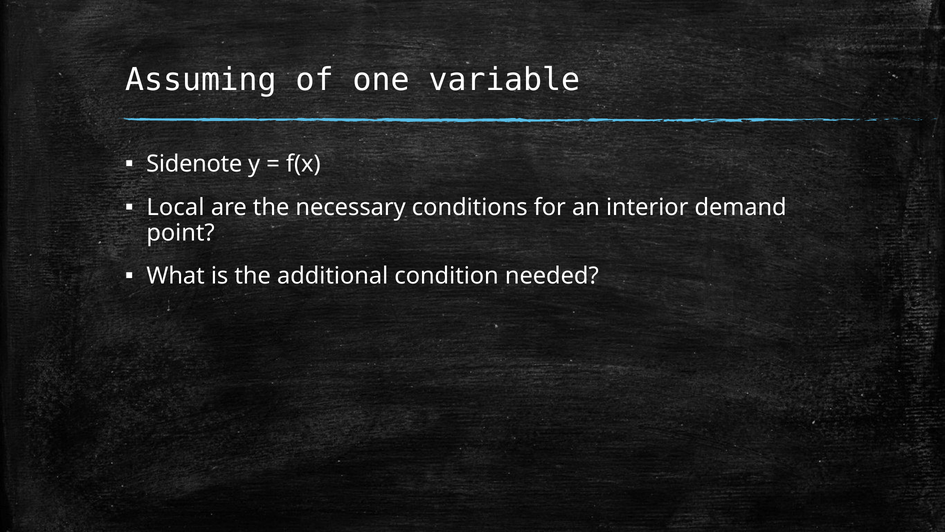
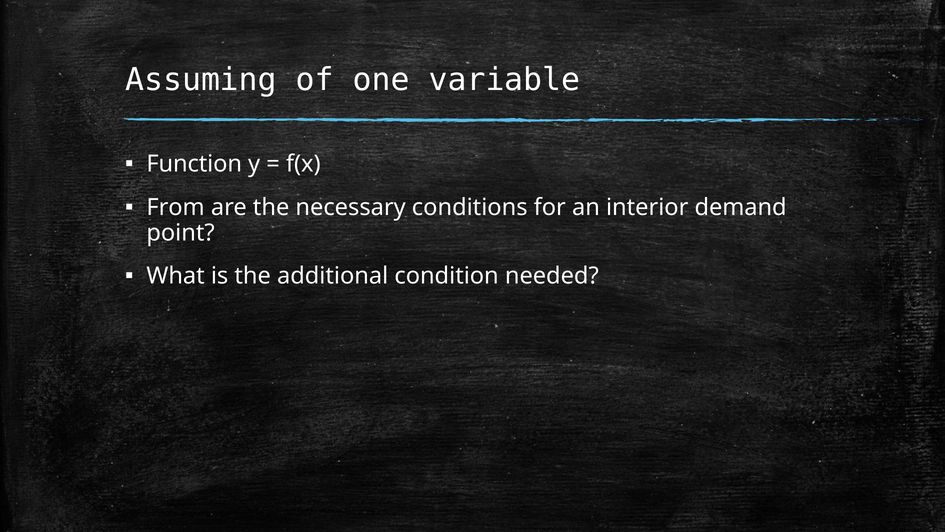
Sidenote: Sidenote -> Function (194, 164)
Local: Local -> From (176, 207)
